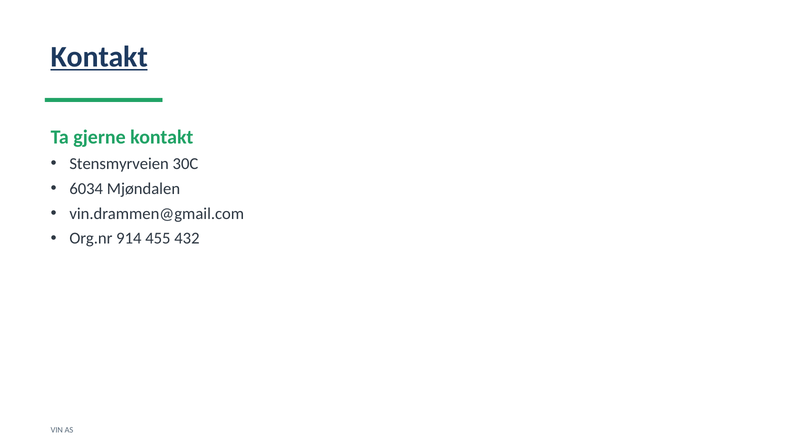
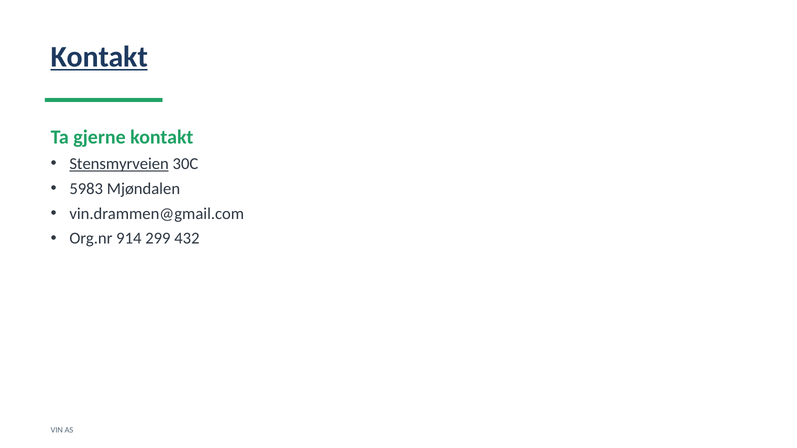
Stensmyrveien underline: none -> present (119, 164)
6034: 6034 -> 5983 (86, 189)
455: 455 -> 299 (158, 239)
